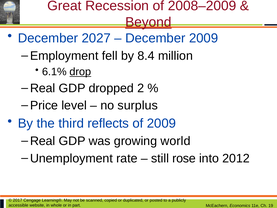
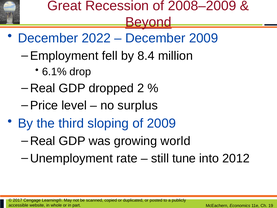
2027: 2027 -> 2022 (96, 38)
drop underline: present -> none (80, 72)
reflects: reflects -> sloping (108, 123)
rose: rose -> tune (184, 158)
